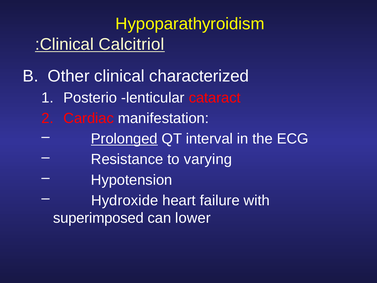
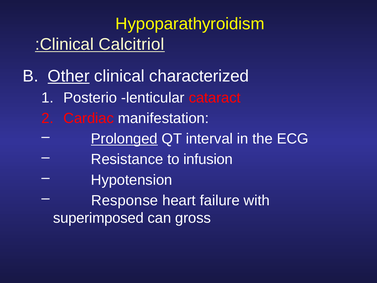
Other underline: none -> present (69, 76)
varying: varying -> infusion (208, 159)
Hydroxide: Hydroxide -> Response (125, 200)
lower: lower -> gross (193, 218)
